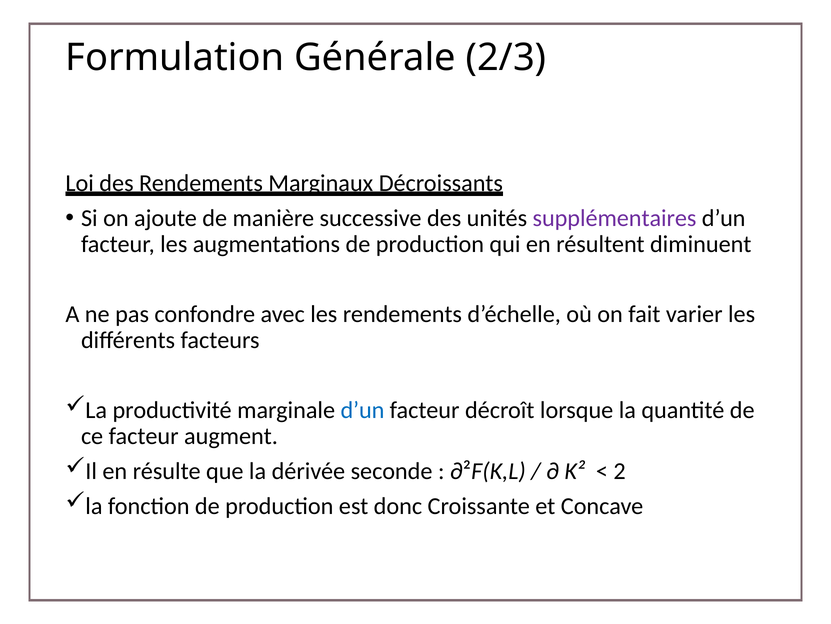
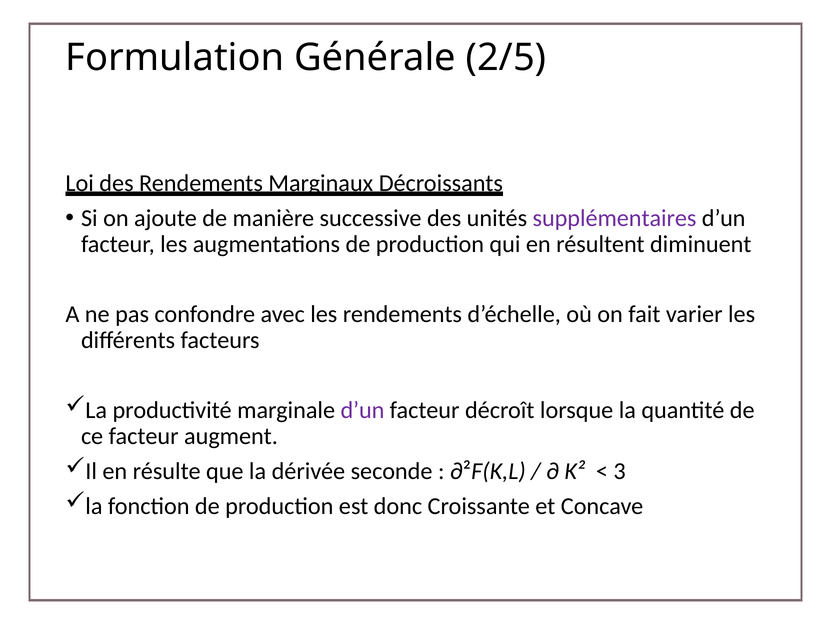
2/3: 2/3 -> 2/5 (506, 58)
d’un colour: blue -> purple (362, 410)
2: 2 -> 3 (620, 471)
